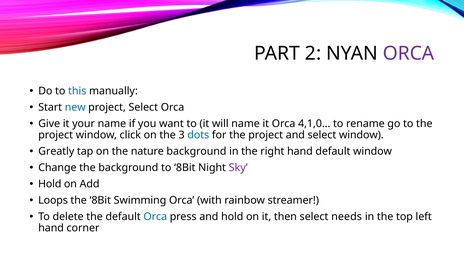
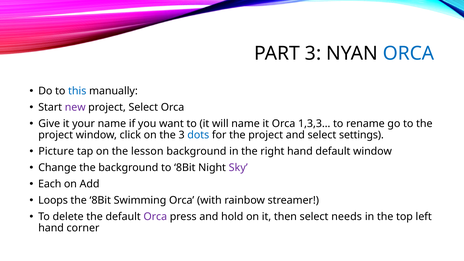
PART 2: 2 -> 3 (313, 54)
ORCA colour: purple -> blue (409, 54)
new colour: blue -> purple (75, 107)
4,1,0…: 4,1,0… -> 1,3,3… (314, 124)
select window: window -> settings (361, 135)
Greatly: Greatly -> Picture (56, 151)
nature: nature -> lesson (147, 151)
Hold: Hold -> Each (50, 184)
Orca colour: blue -> purple (155, 217)
